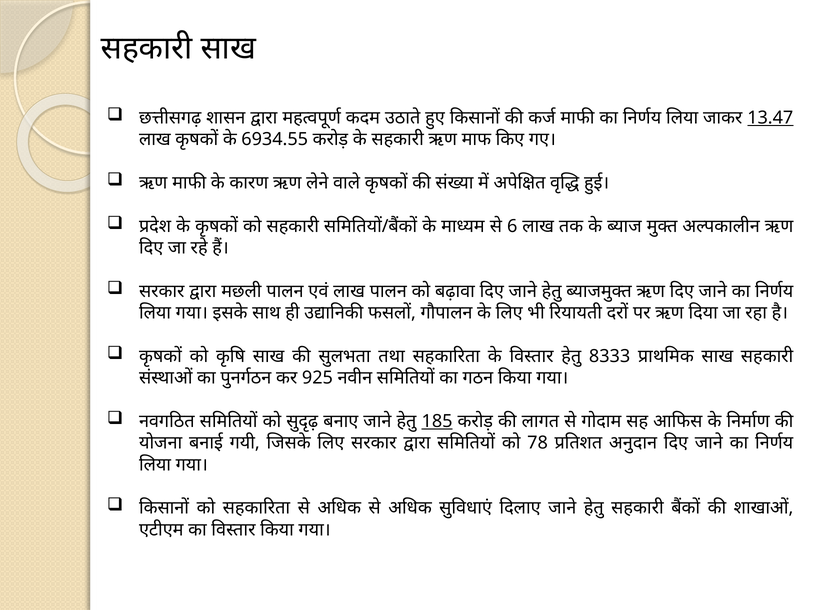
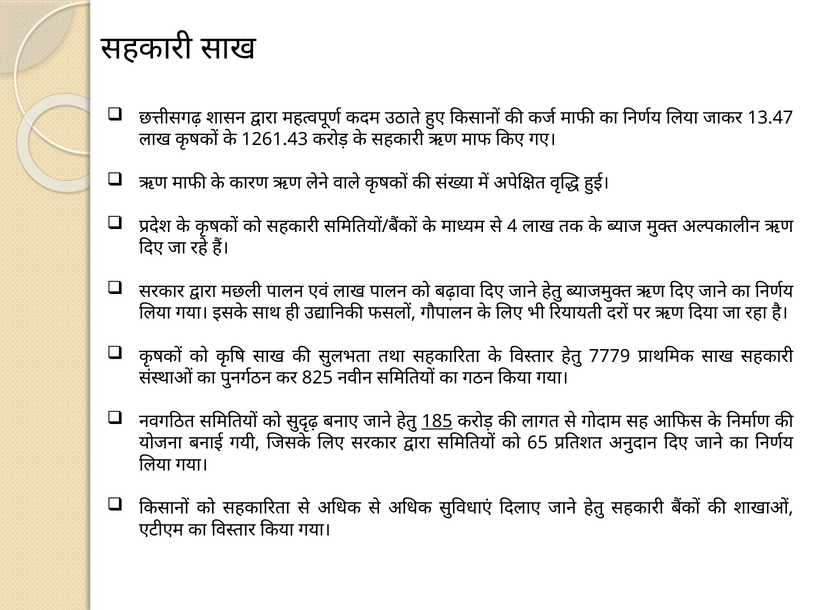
13.47 underline: present -> none (770, 118)
6934.55: 6934.55 -> 1261.43 (275, 140)
6: 6 -> 4 (512, 226)
8333: 8333 -> 7779 (610, 356)
925: 925 -> 825 (317, 378)
78: 78 -> 65 (538, 443)
